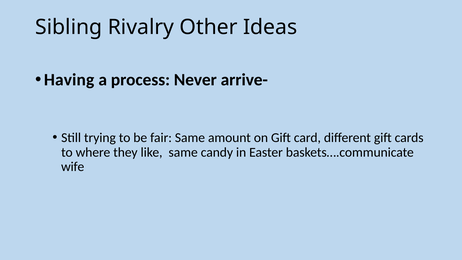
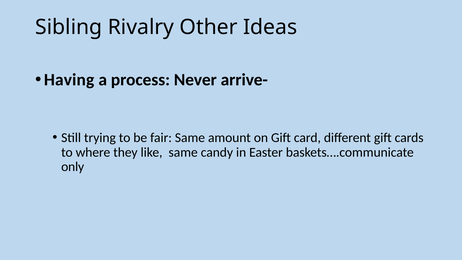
wife: wife -> only (73, 167)
